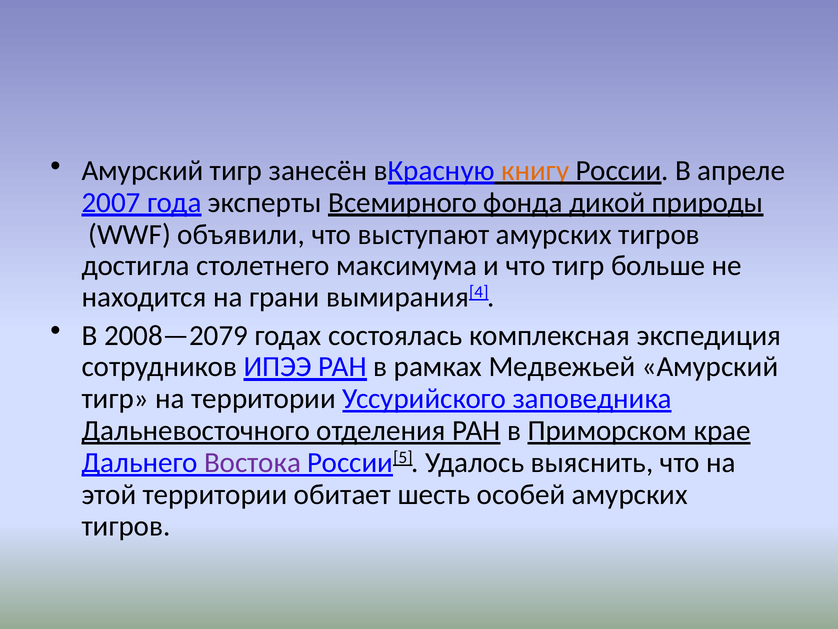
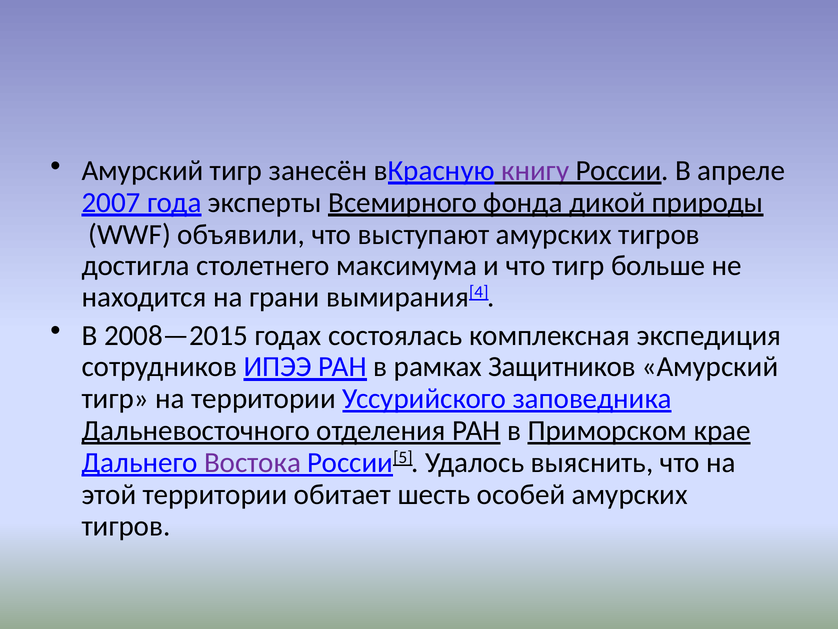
книгу colour: orange -> purple (535, 170)
2008—2079: 2008—2079 -> 2008—2015 (176, 335)
Медвежьей: Медвежьей -> Защитников (562, 367)
